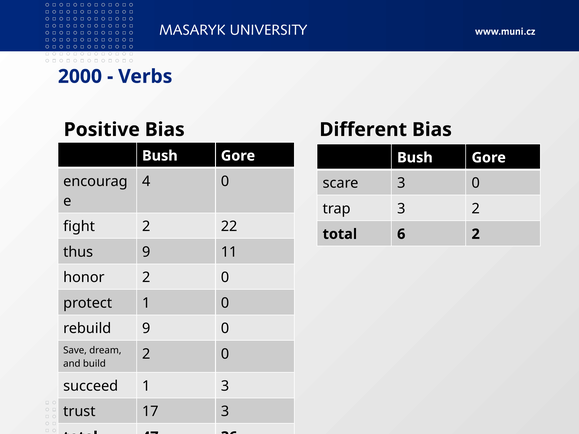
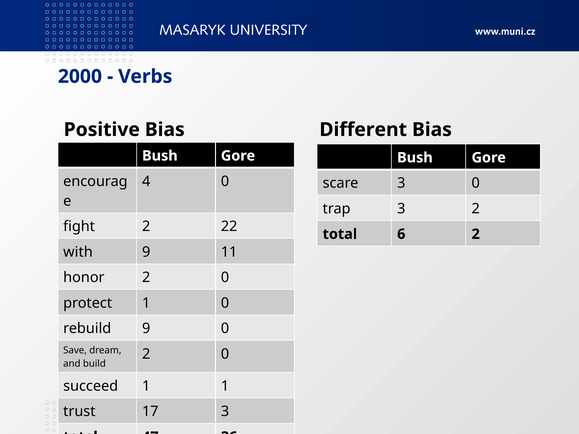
thus: thus -> with (78, 252)
1 3: 3 -> 1 (225, 386)
